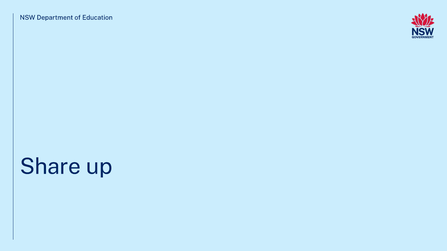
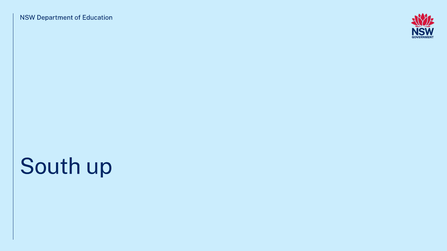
Share: Share -> South (50, 167)
